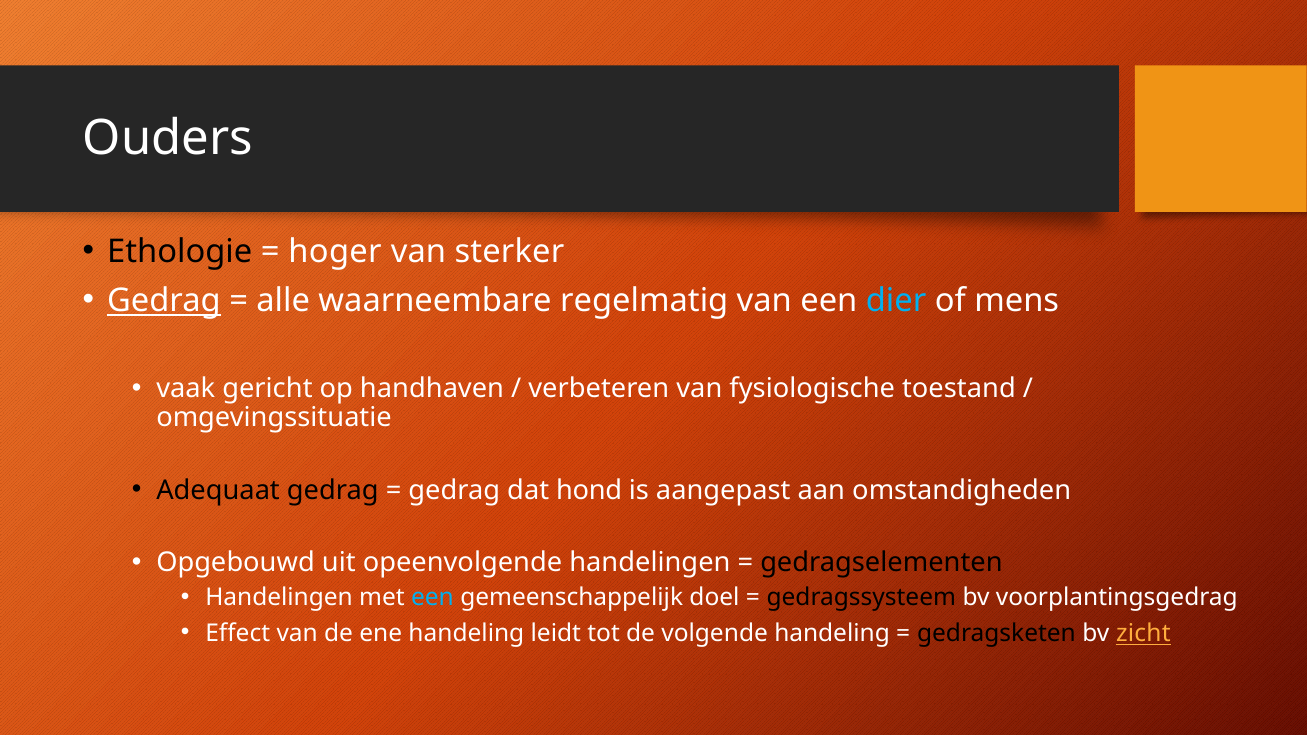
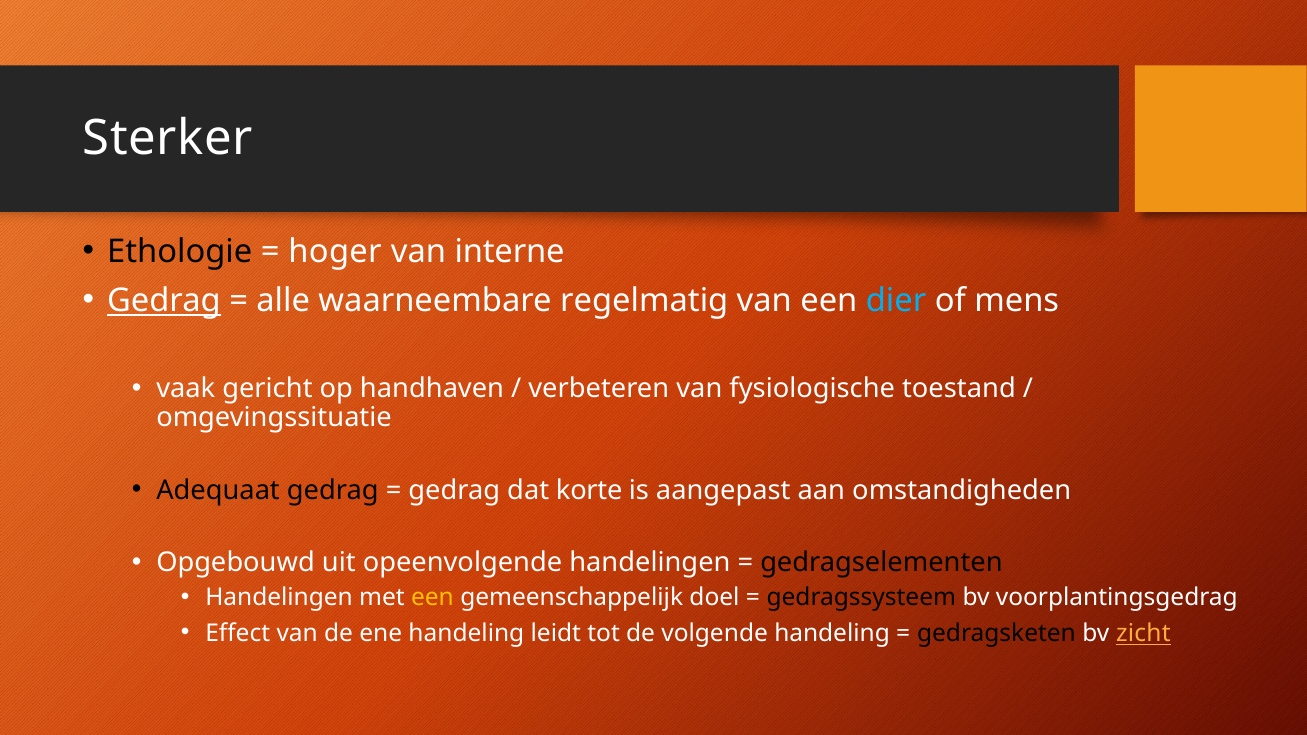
Ouders: Ouders -> Sterker (168, 138)
sterker: sterker -> interne (510, 251)
hond: hond -> korte (589, 490)
een colour: light blue -> yellow (433, 597)
